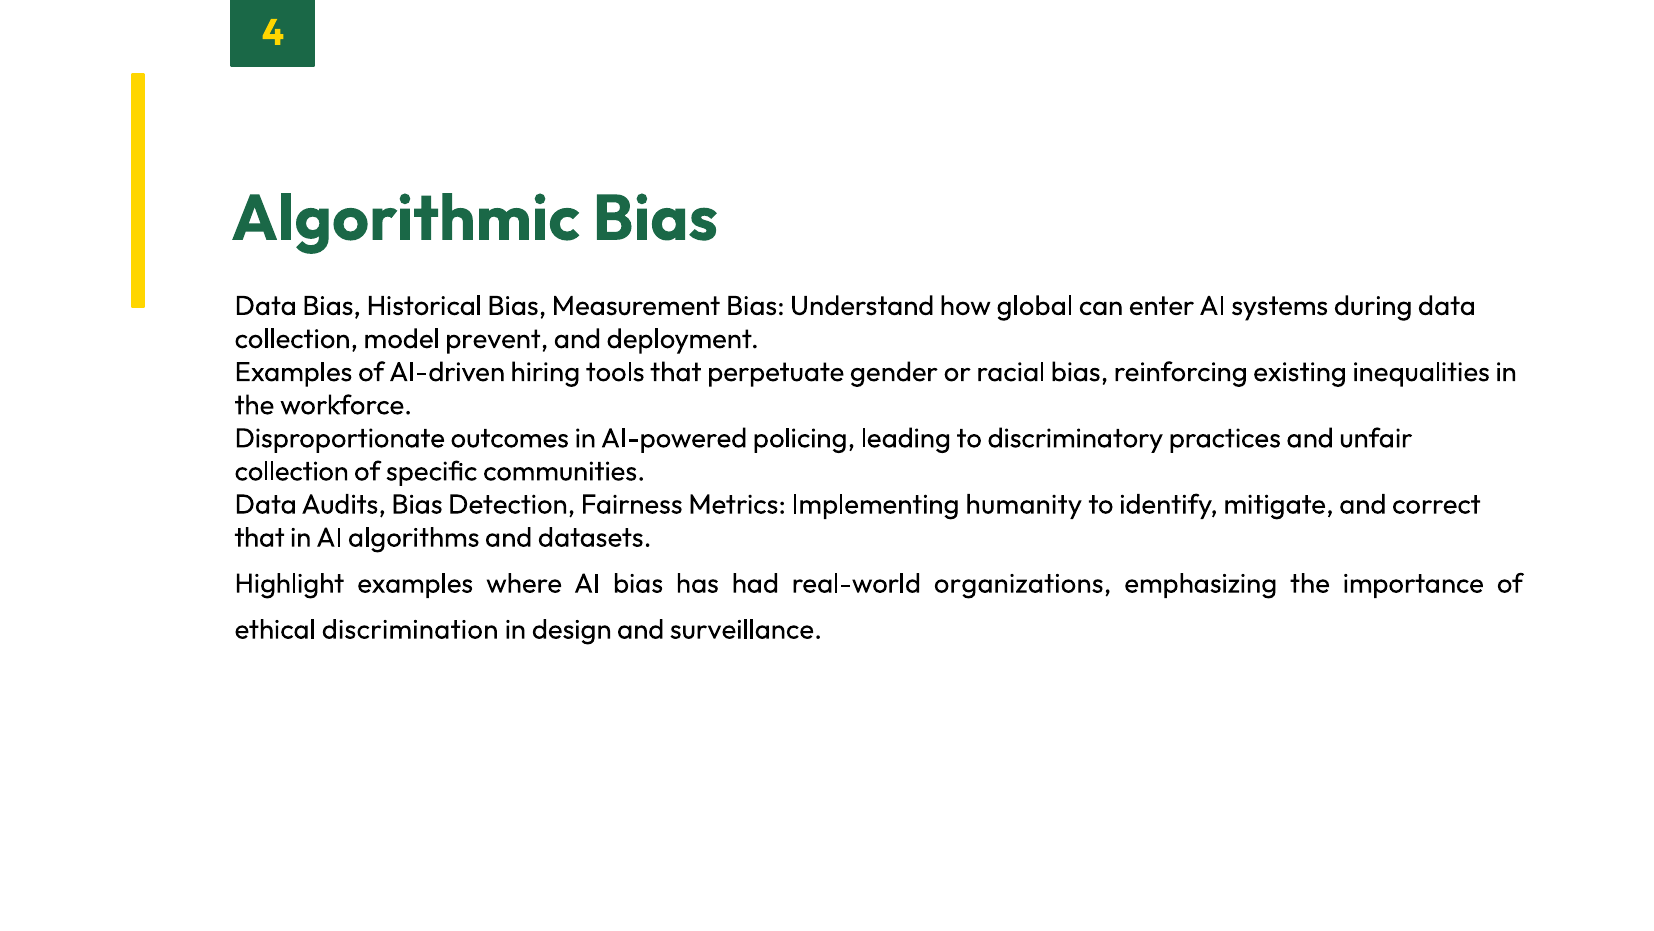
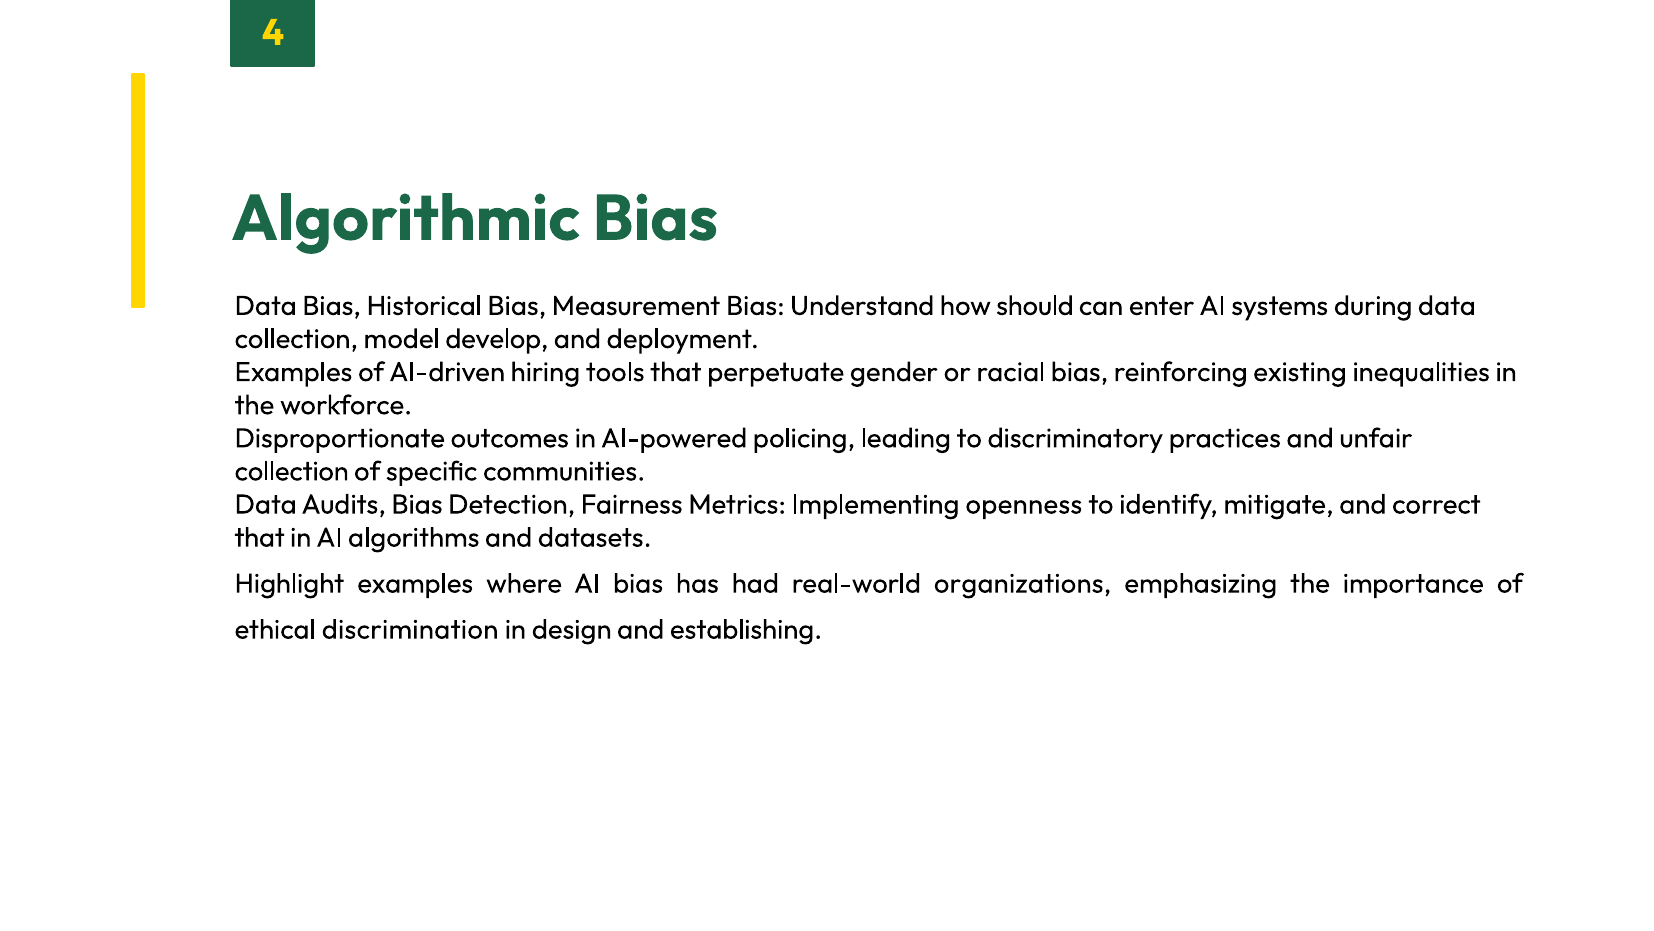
global: global -> should (1035, 306)
prevent: prevent -> develop (497, 339)
humanity: humanity -> openness (1024, 504)
surveillance: surveillance -> establishing (746, 629)
